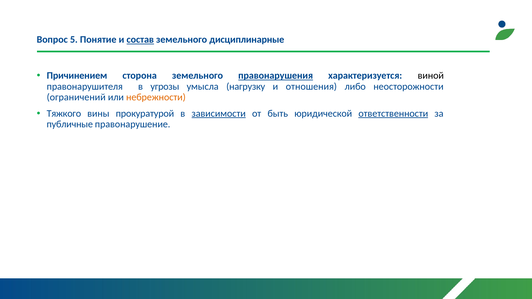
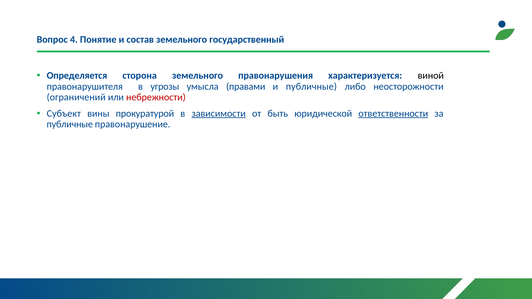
5: 5 -> 4 (74, 40)
состав underline: present -> none (140, 40)
дисциплинарные: дисциплинарные -> государственный (247, 40)
Причинением: Причинением -> Определяется (77, 76)
правонарушения underline: present -> none (276, 76)
нагрузку: нагрузку -> правами (246, 86)
и отношения: отношения -> публичные (311, 86)
небрежности colour: orange -> red (156, 97)
Тяжкого: Тяжкого -> Субъект (64, 114)
